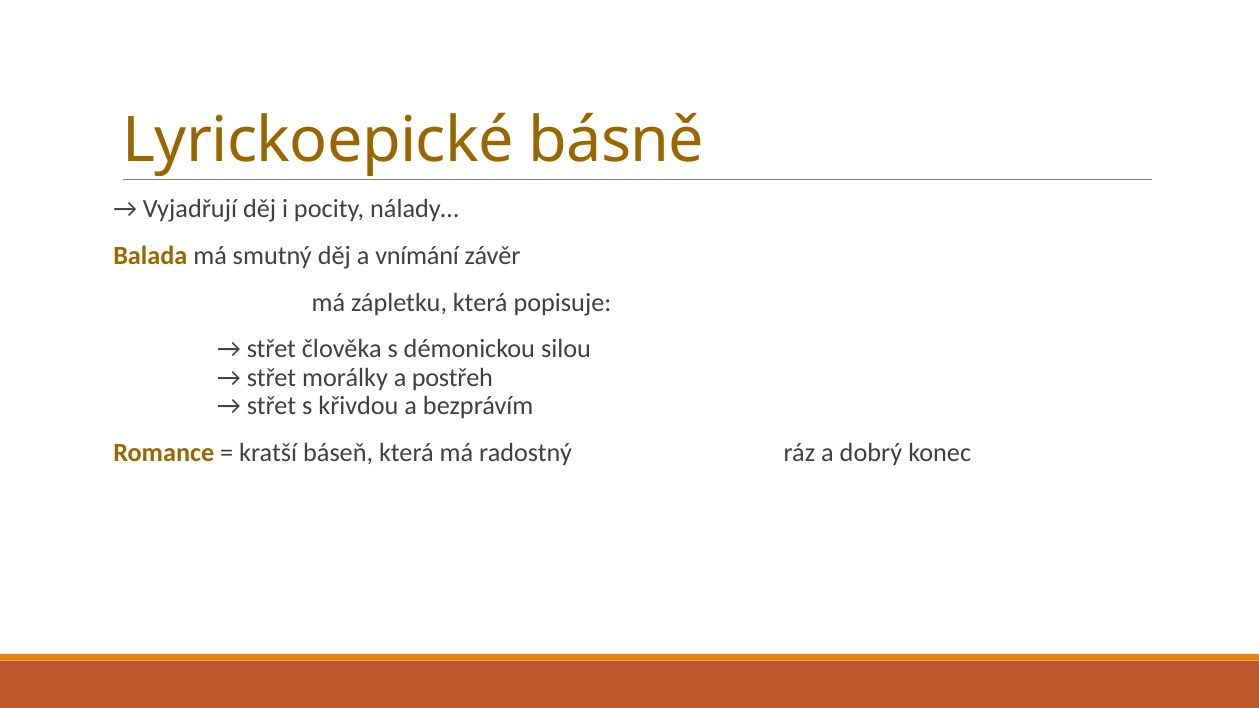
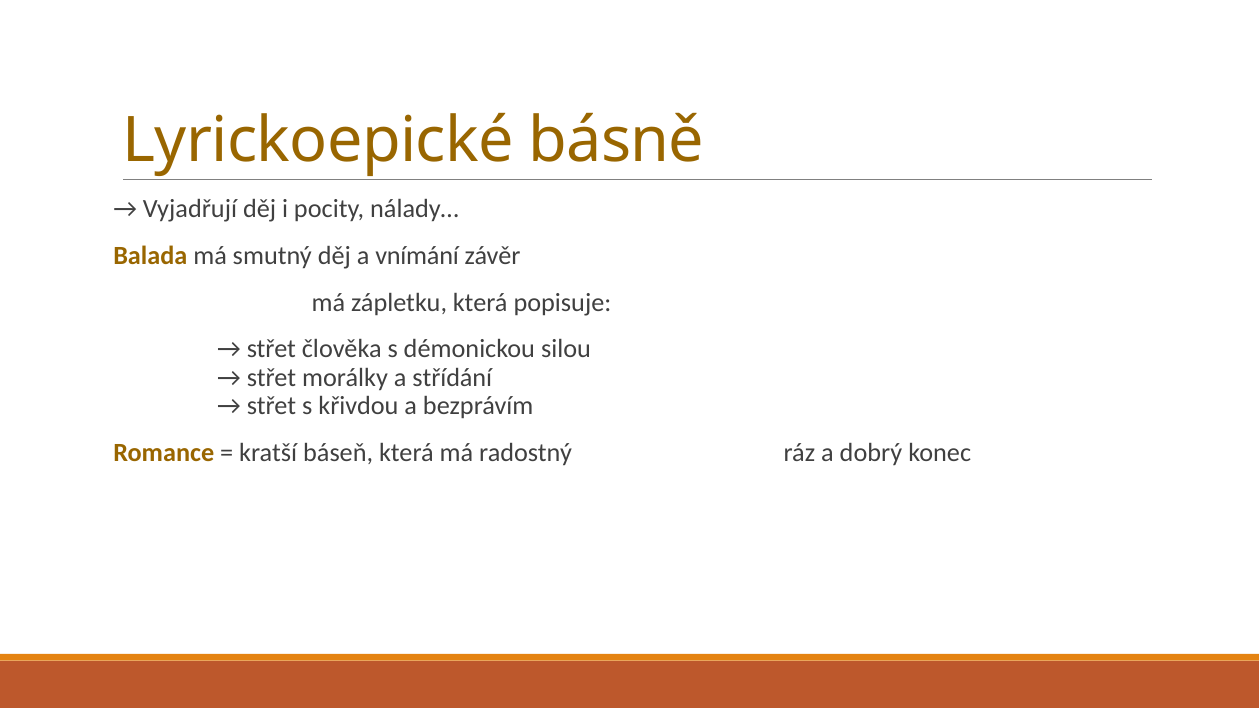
postřeh: postřeh -> střídání (452, 378)
